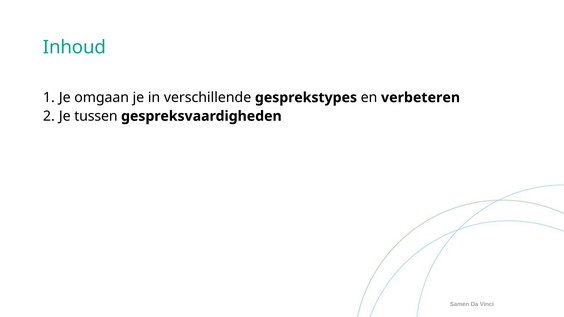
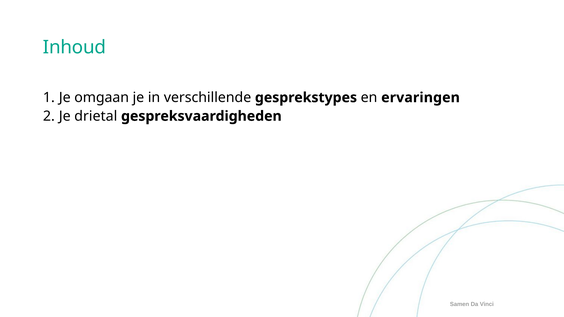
verbeteren: verbeteren -> ervaringen (421, 98)
tussen: tussen -> drietal (96, 116)
